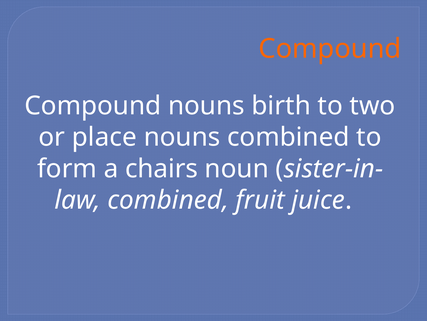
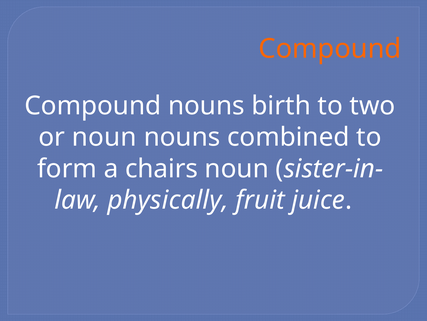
or place: place -> noun (104, 137)
combined: combined -> physically (168, 200)
